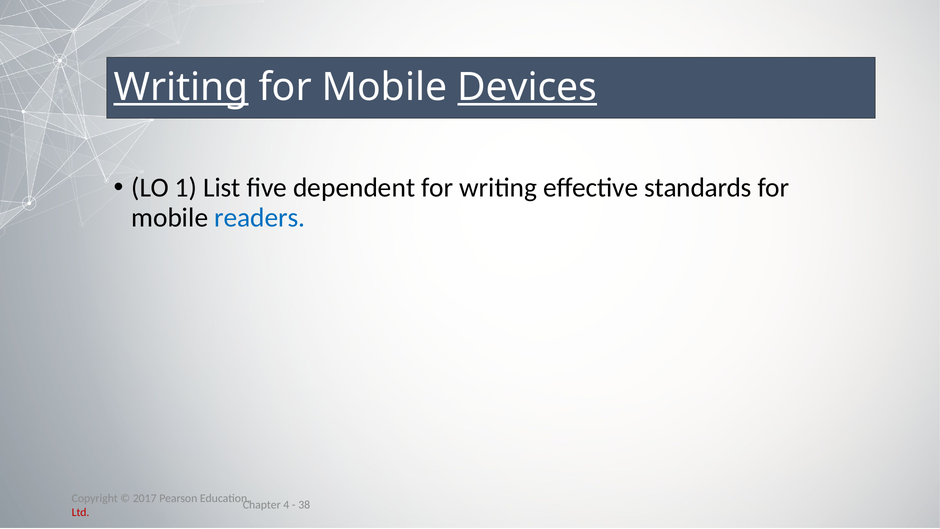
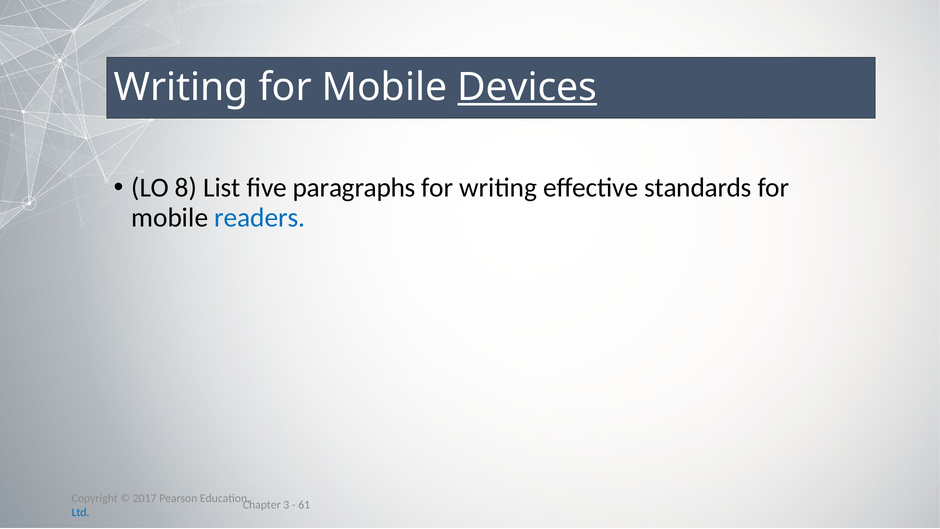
Writing underline: present -> none (181, 87)
1: 1 -> 8 (186, 188)
dependent: dependent -> paragraphs (354, 188)
4: 4 -> 3 (286, 505)
38: 38 -> 61 (304, 505)
Ltd colour: red -> blue (81, 512)
